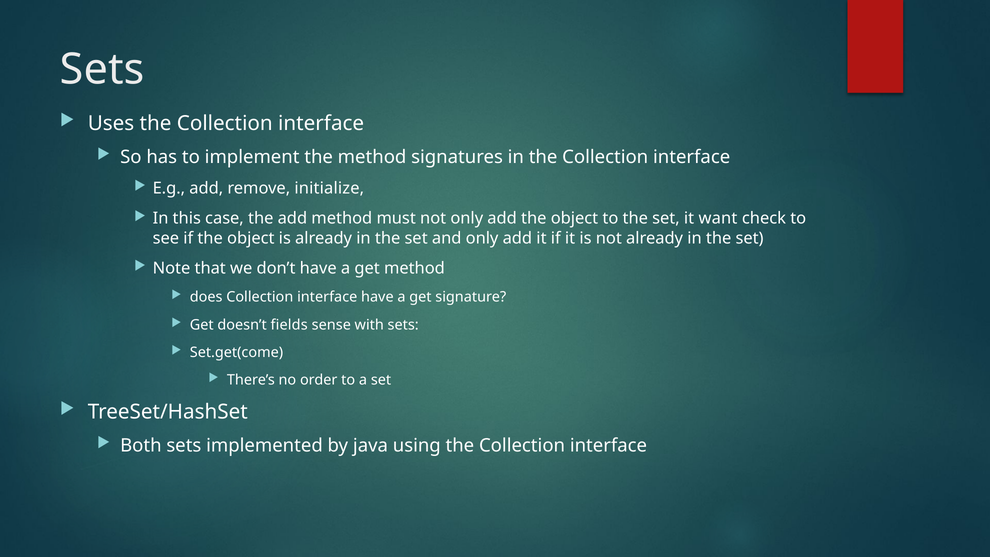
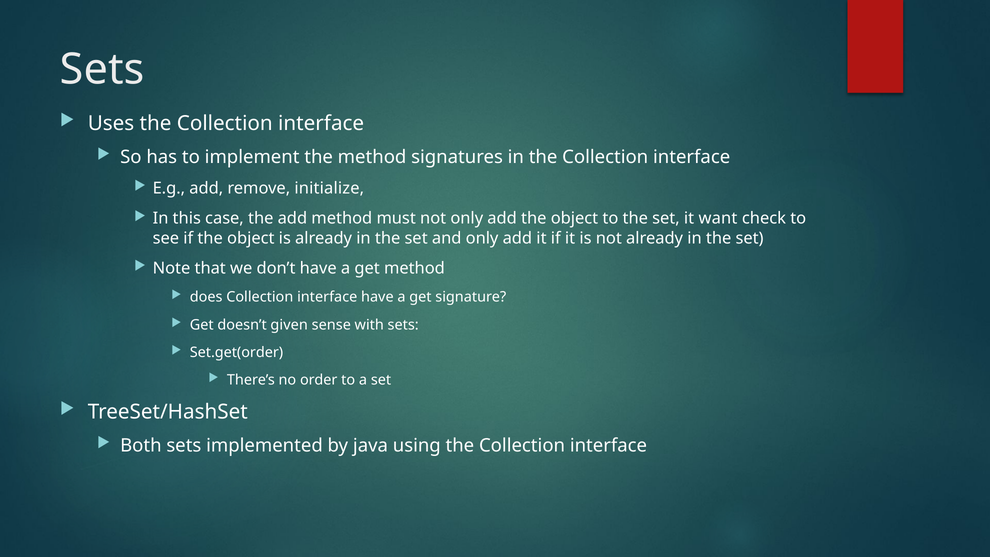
fields: fields -> given (289, 325)
Set.get(come: Set.get(come -> Set.get(order (236, 352)
